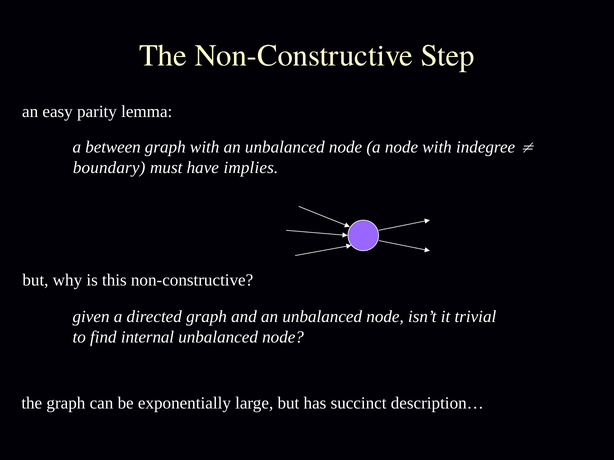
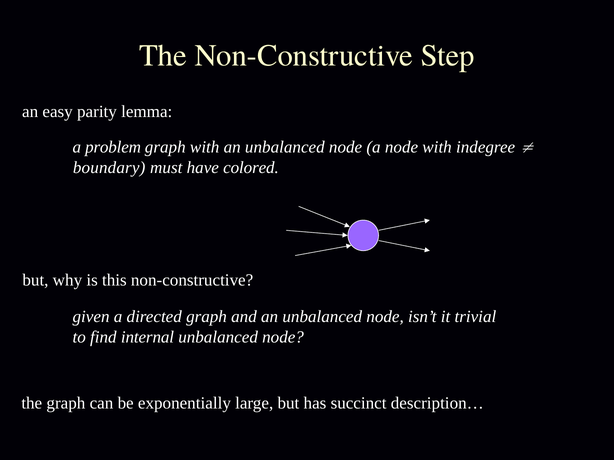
between: between -> problem (113, 147)
implies: implies -> colored (251, 168)
